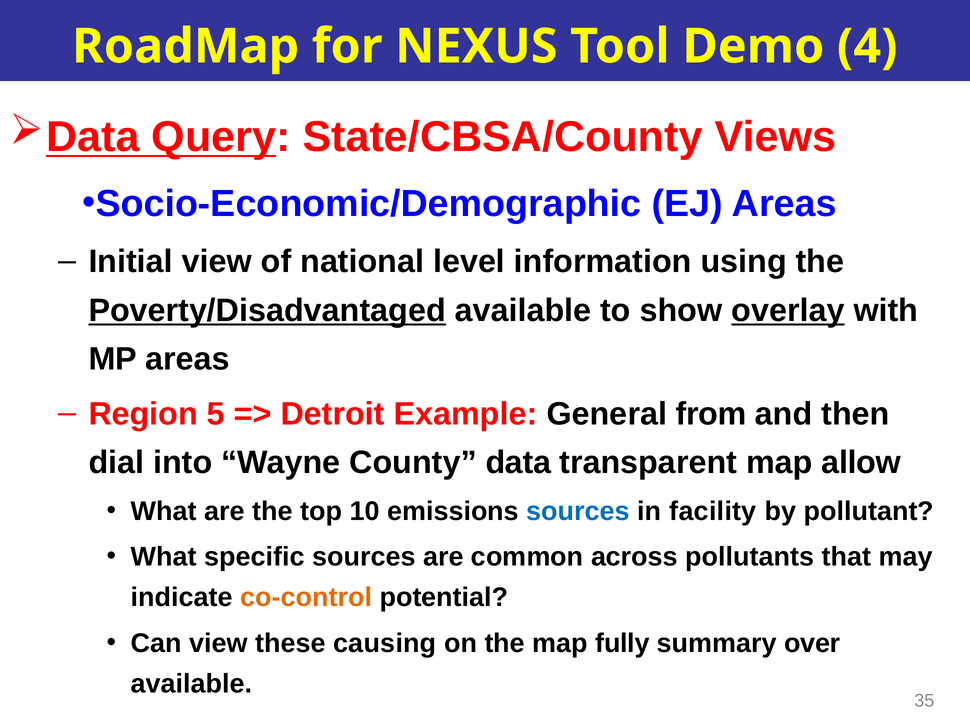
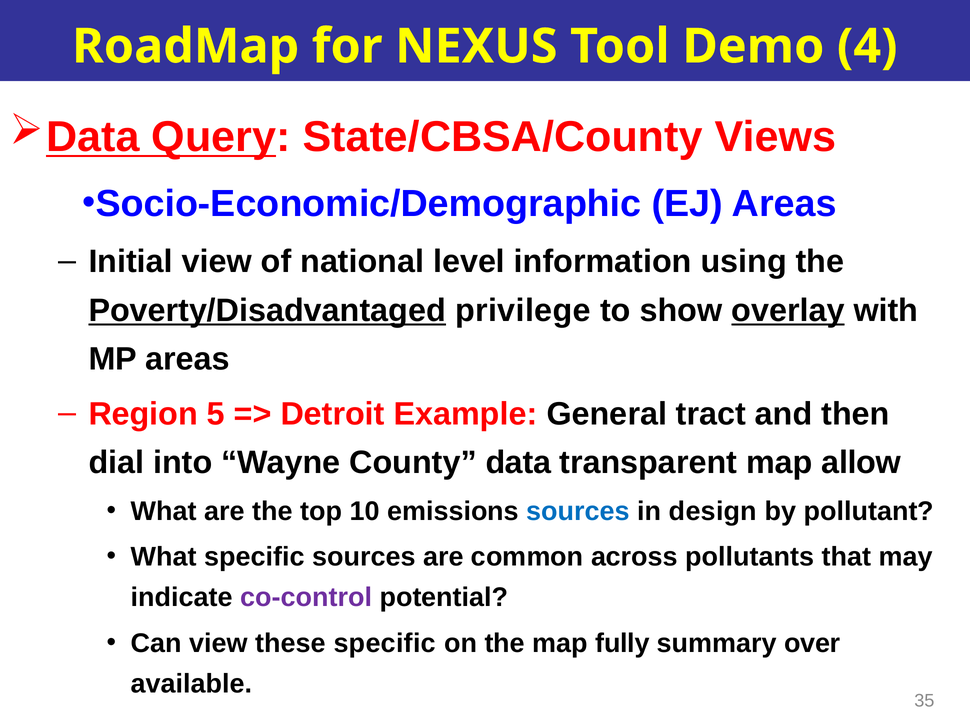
Poverty/Disadvantaged available: available -> privilege (523, 310)
from: from -> tract (711, 414)
facility: facility -> design (713, 511)
co-control colour: orange -> purple (306, 597)
these causing: causing -> specific (385, 643)
